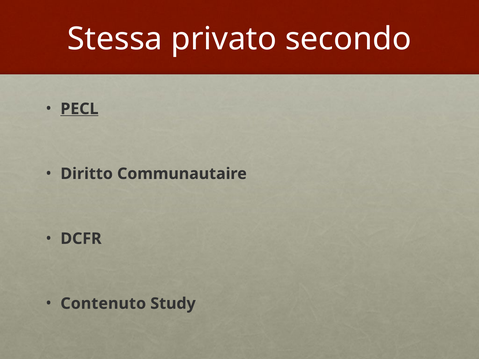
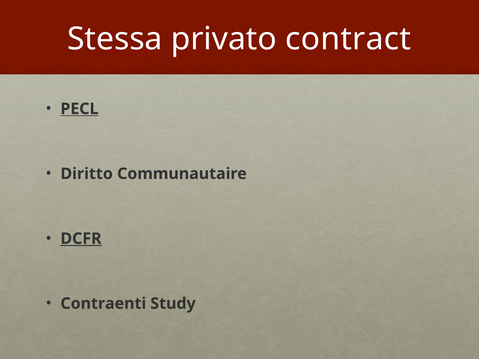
secondo: secondo -> contract (348, 39)
DCFR underline: none -> present (81, 239)
Contenuto: Contenuto -> Contraenti (103, 304)
